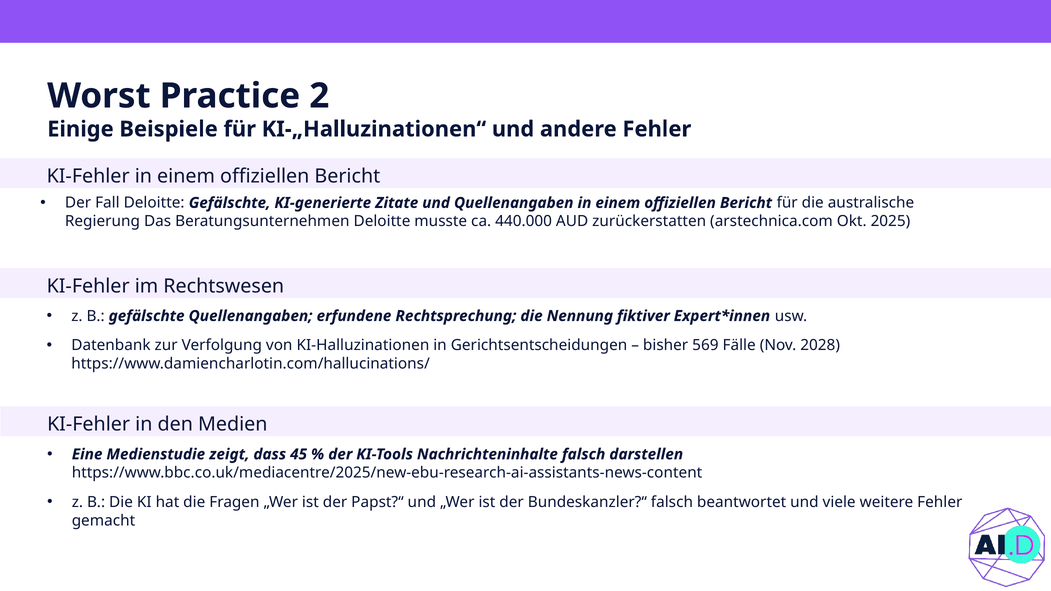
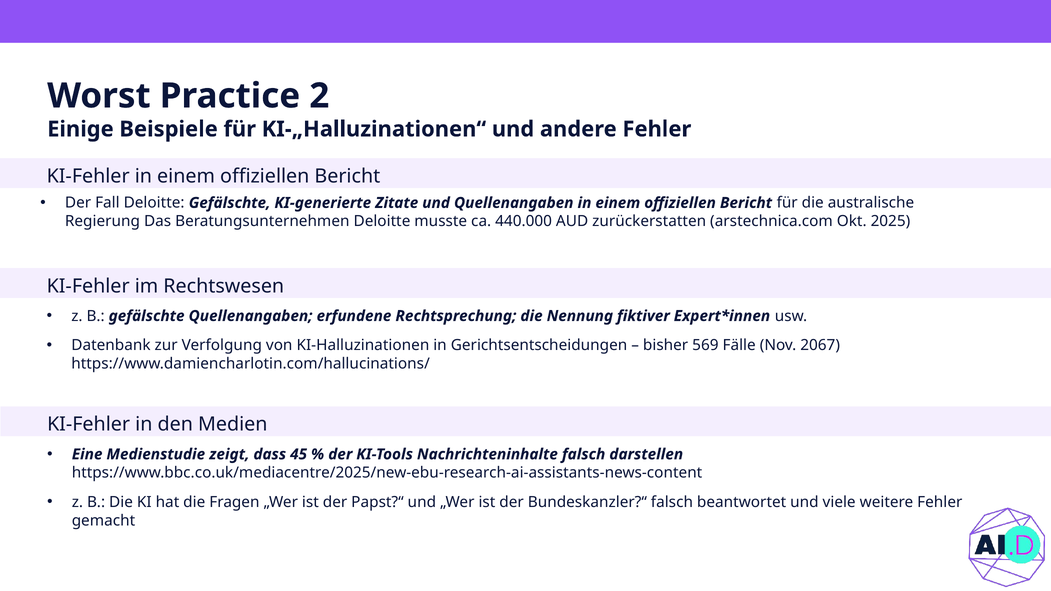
2028: 2028 -> 2067 (820, 345)
